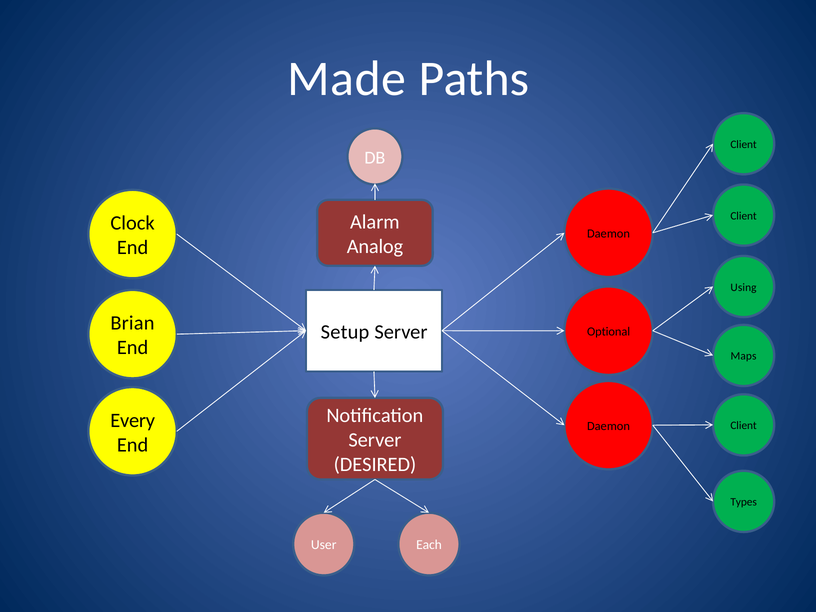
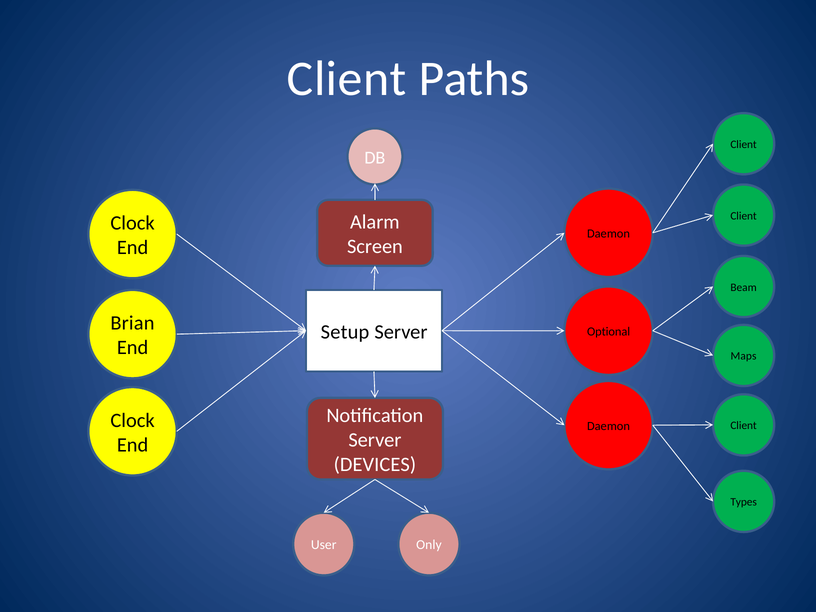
Made: Made -> Client (347, 79)
Analog: Analog -> Screen (375, 246)
Using: Using -> Beam (744, 287)
Every: Every -> Clock (133, 420)
DESIRED: DESIRED -> DEVICES (375, 465)
Each: Each -> Only (429, 545)
